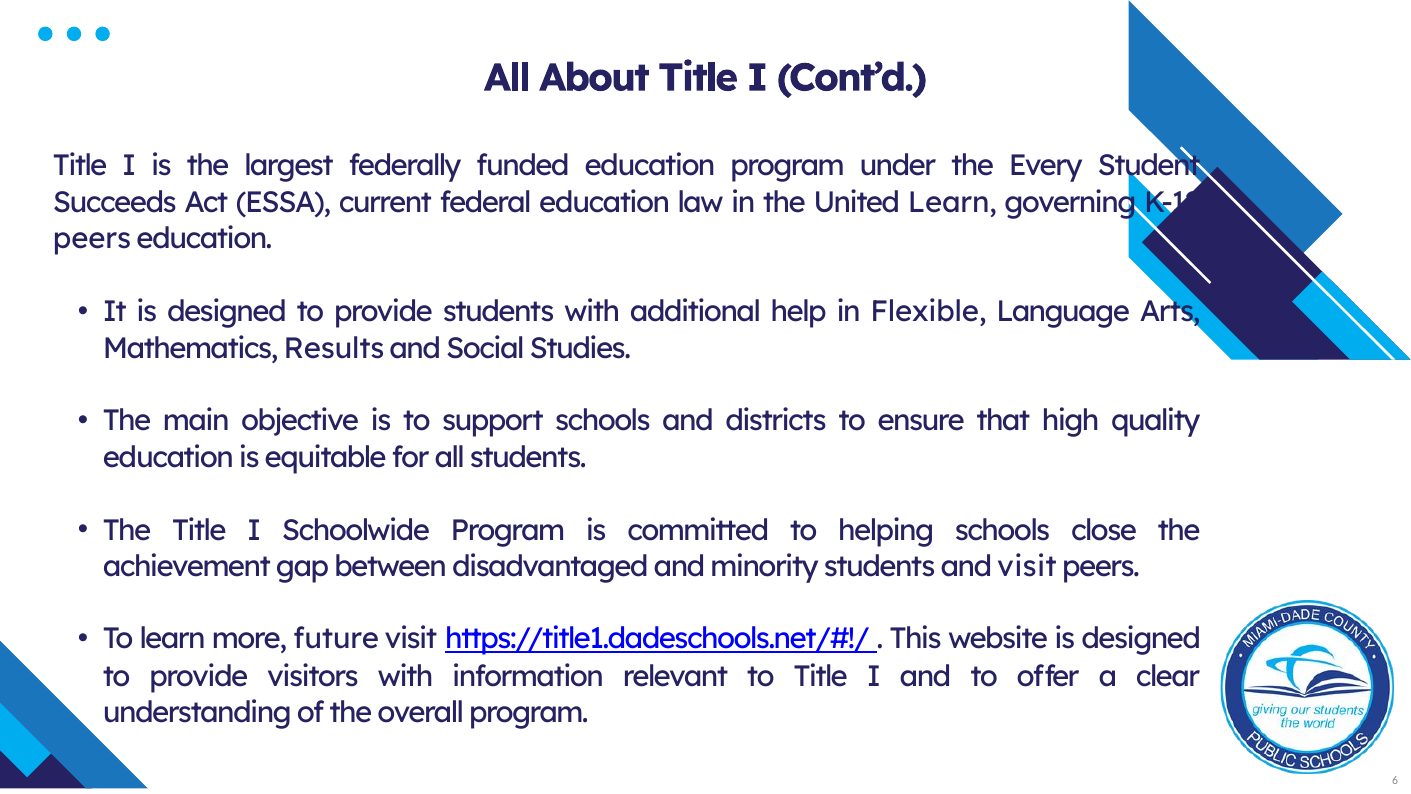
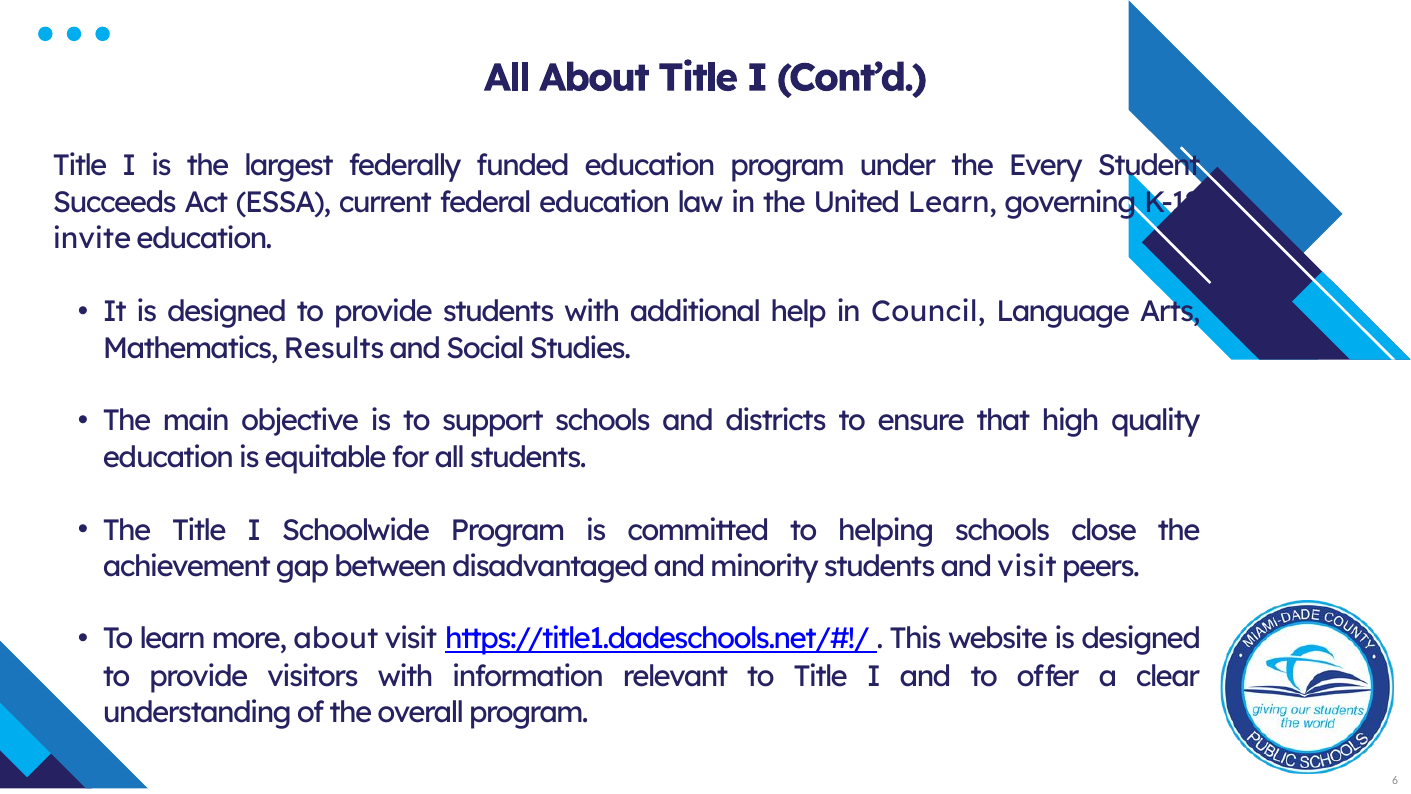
peers: peers -> invite (92, 239)
Flexible: Flexible -> Council (928, 312)
more future: future -> about (336, 638)
